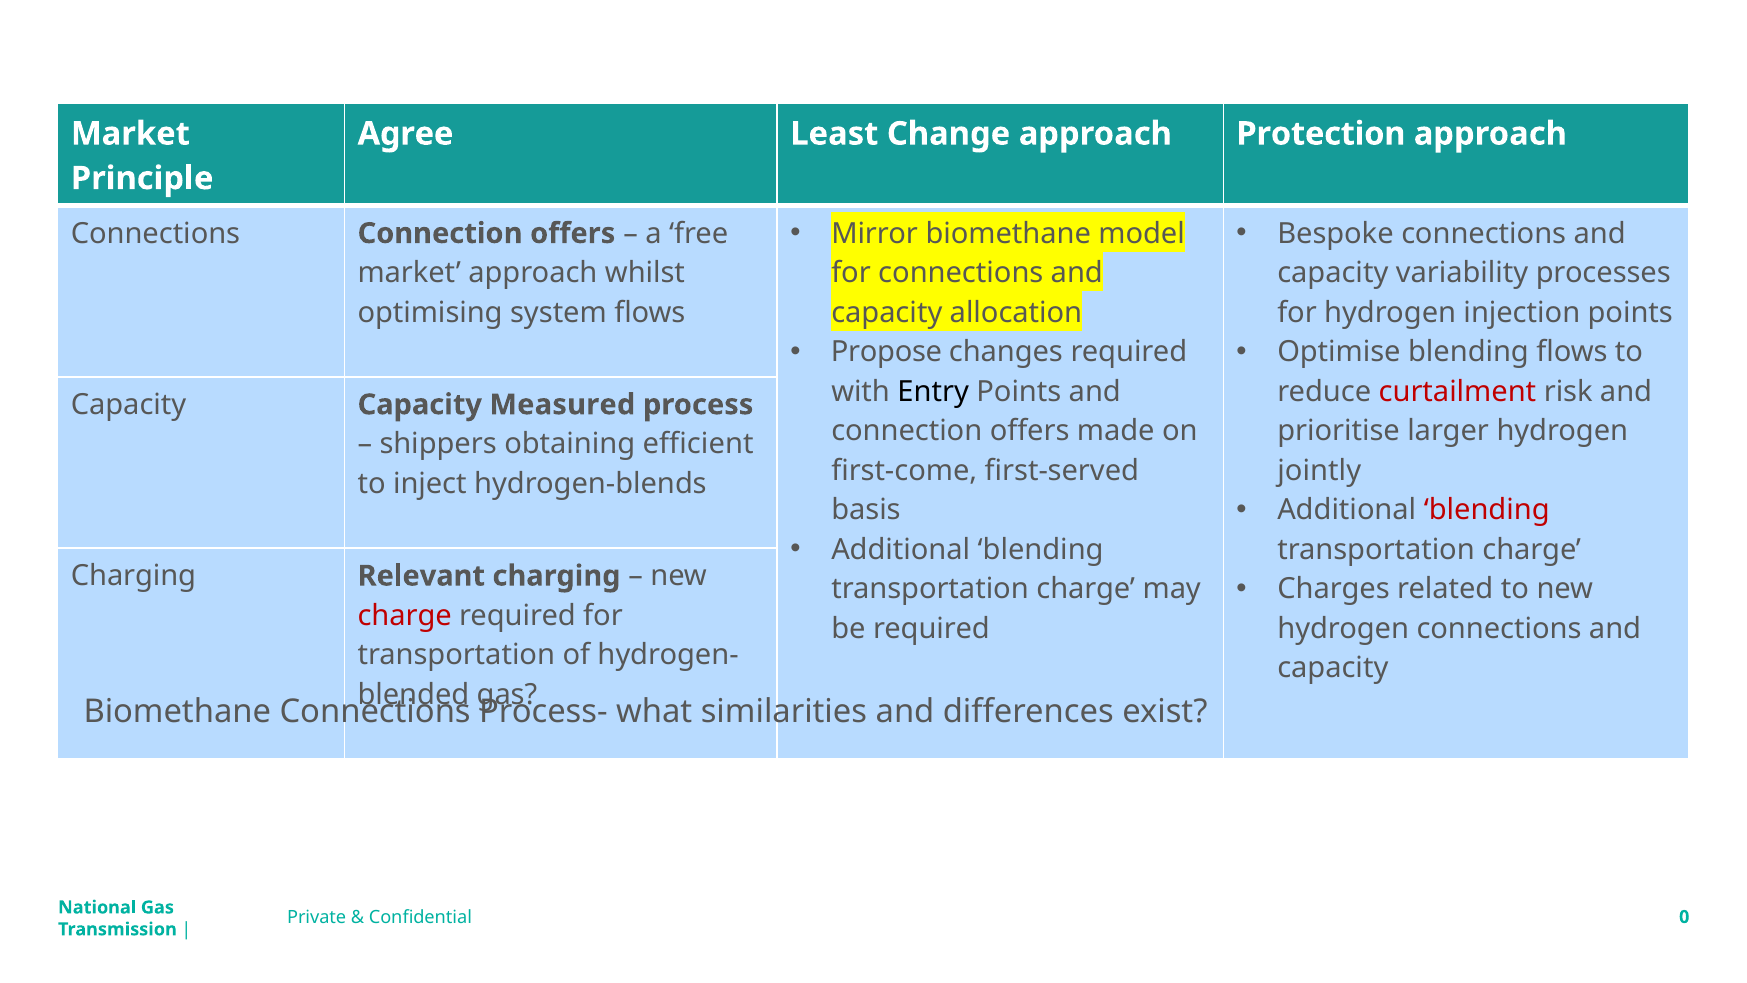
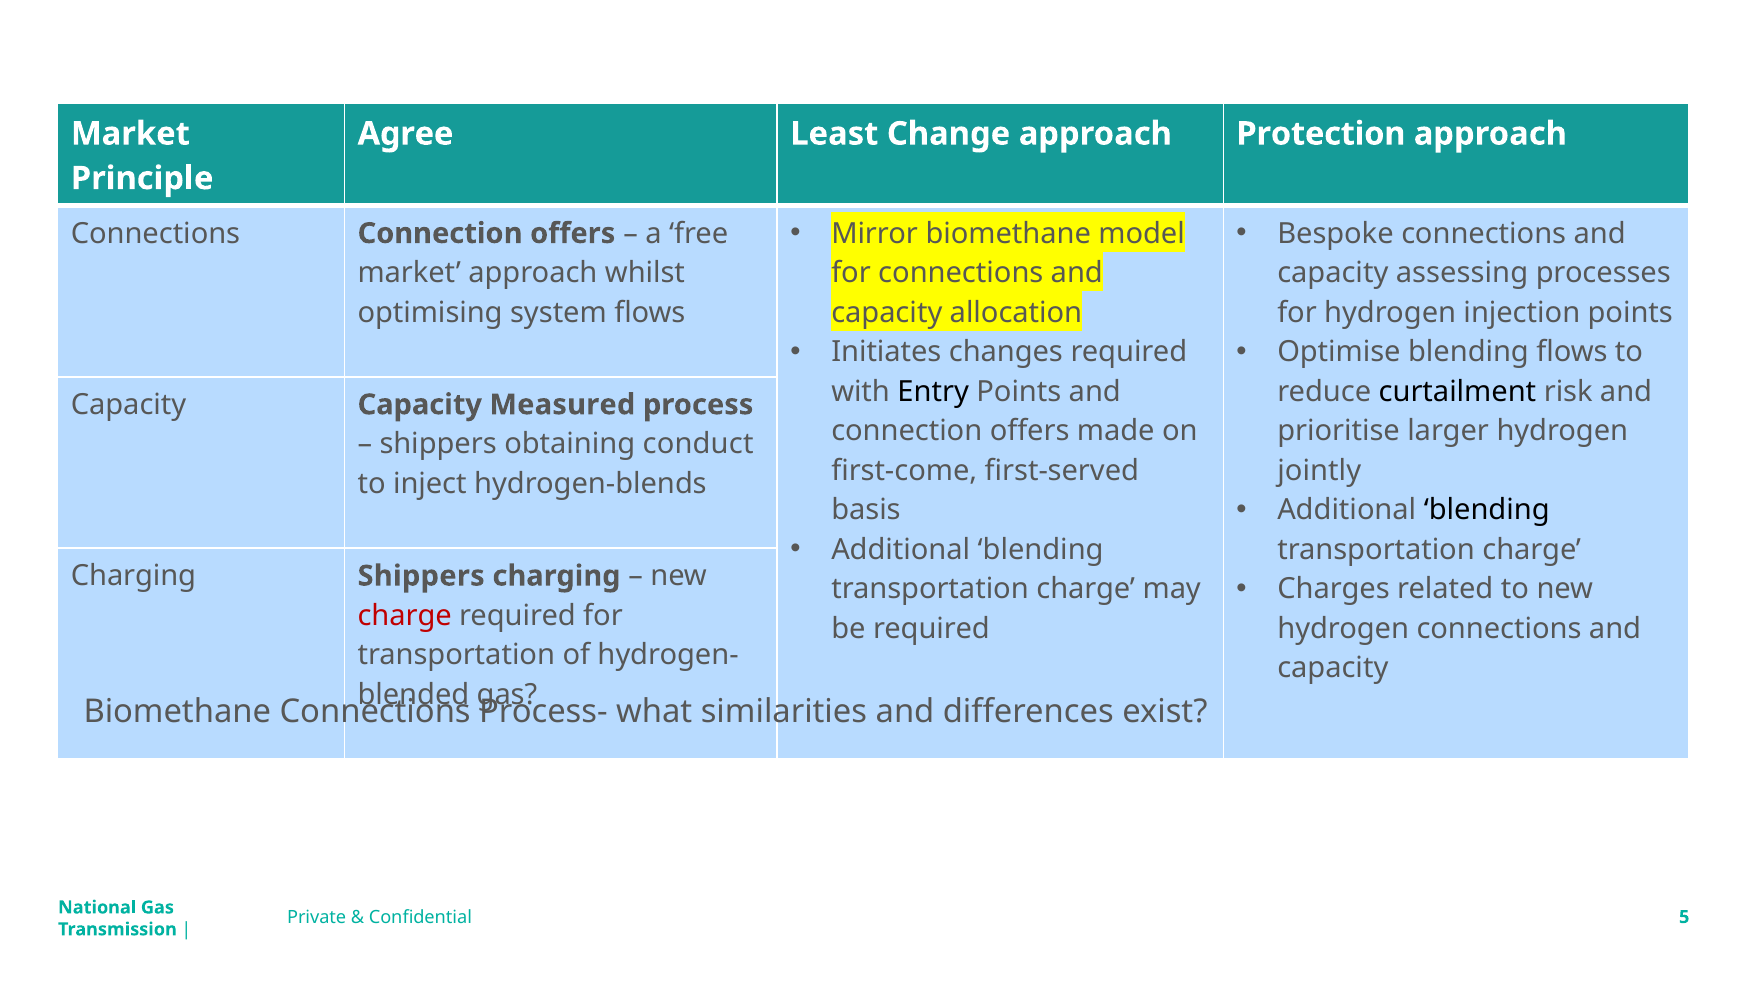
variability: variability -> assessing (1462, 273)
Propose: Propose -> Initiates (886, 352)
curtailment colour: red -> black (1457, 391)
efficient: efficient -> conduct (698, 444)
blending colour: red -> black (1487, 510)
Charging Relevant: Relevant -> Shippers (421, 576)
0: 0 -> 5 (1684, 917)
